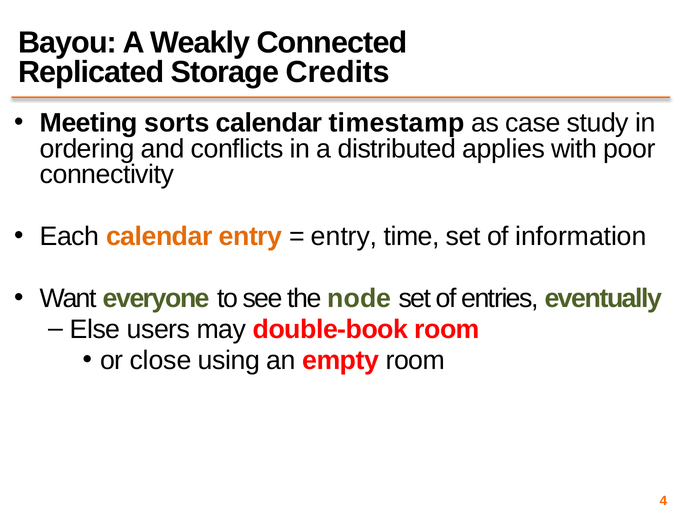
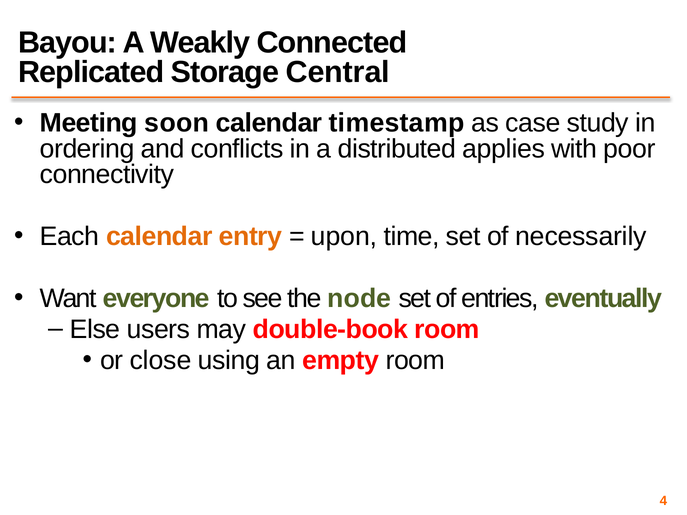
Credits: Credits -> Central (338, 72)
sorts: sorts -> soon (177, 123)
entry: entry -> upon (344, 237)
information: information -> necessarily (581, 237)
